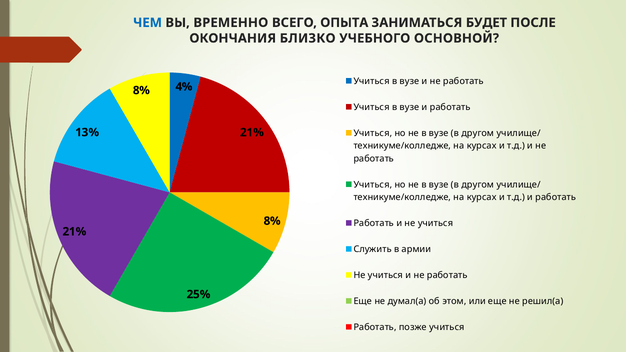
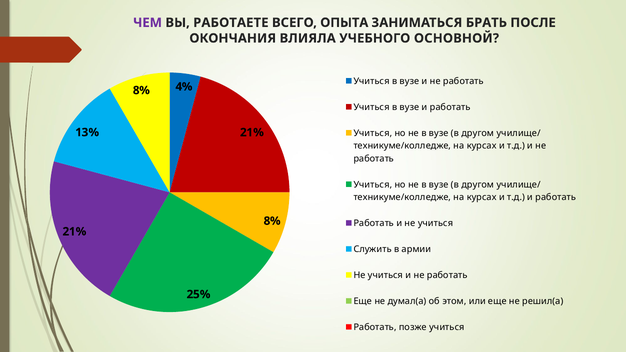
ЧЕМ colour: blue -> purple (148, 23)
ВРЕМЕННО: ВРЕМЕННО -> РАБОТАЕТЕ (231, 23)
БУДЕТ: БУДЕТ -> БРАТЬ (486, 23)
БЛИЗКО: БЛИЗКО -> ВЛИЯЛА (308, 38)
